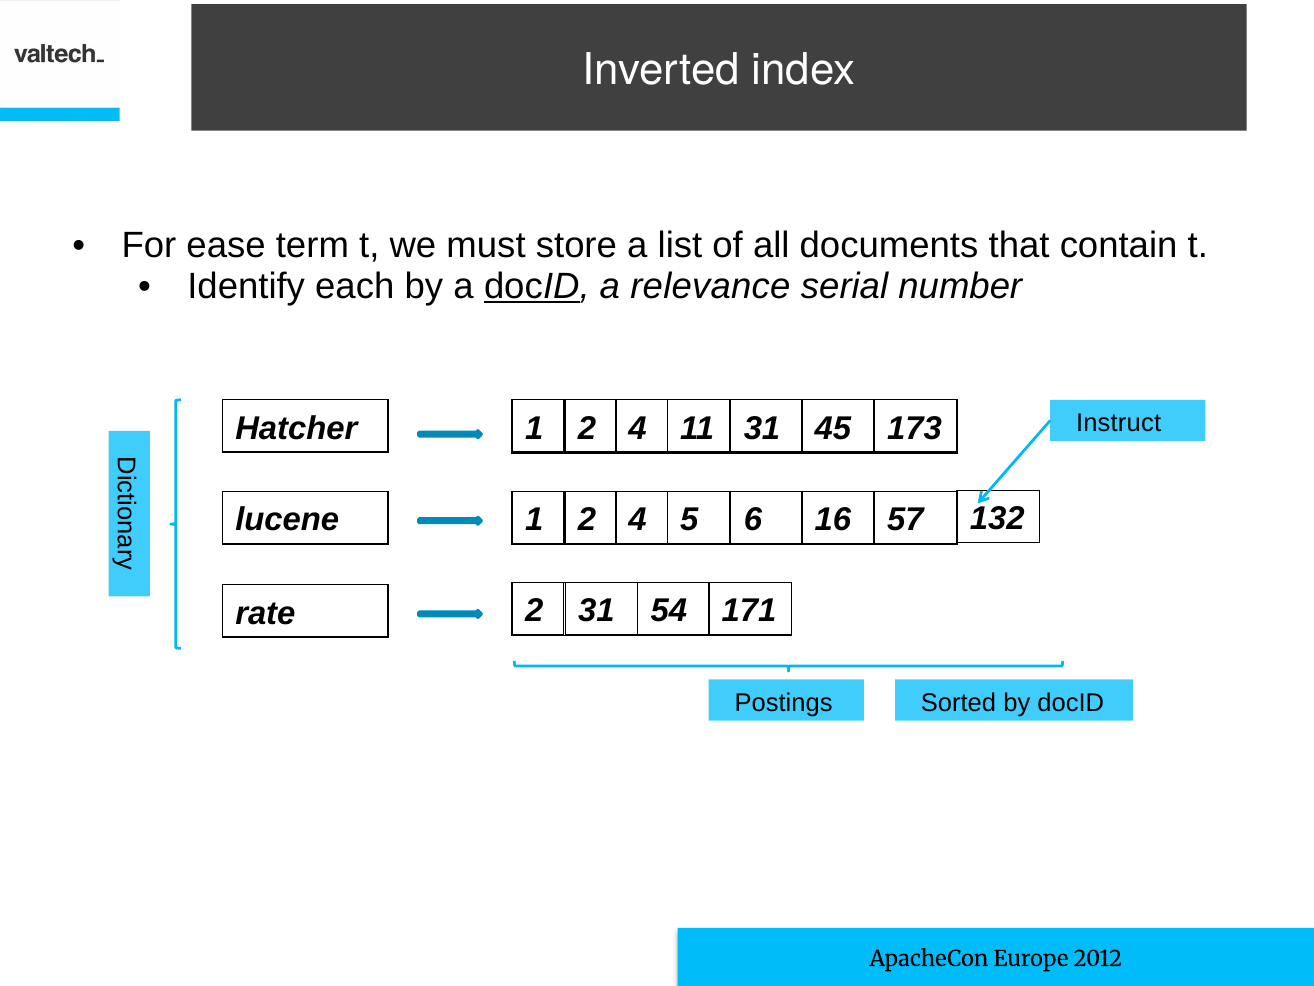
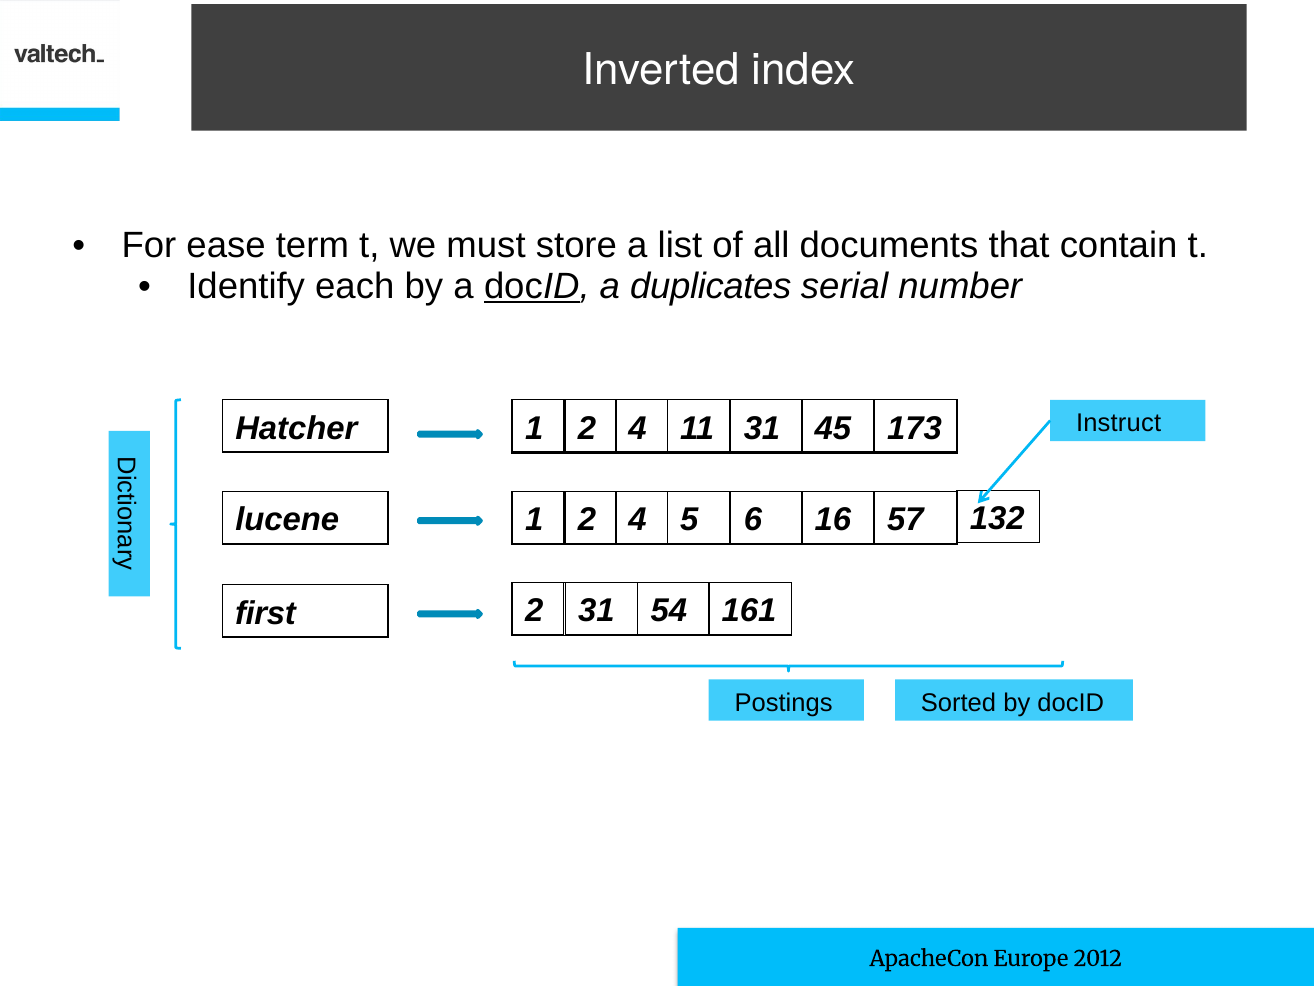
relevance: relevance -> duplicates (711, 286)
171: 171 -> 161 (749, 611)
rate: rate -> first (265, 613)
